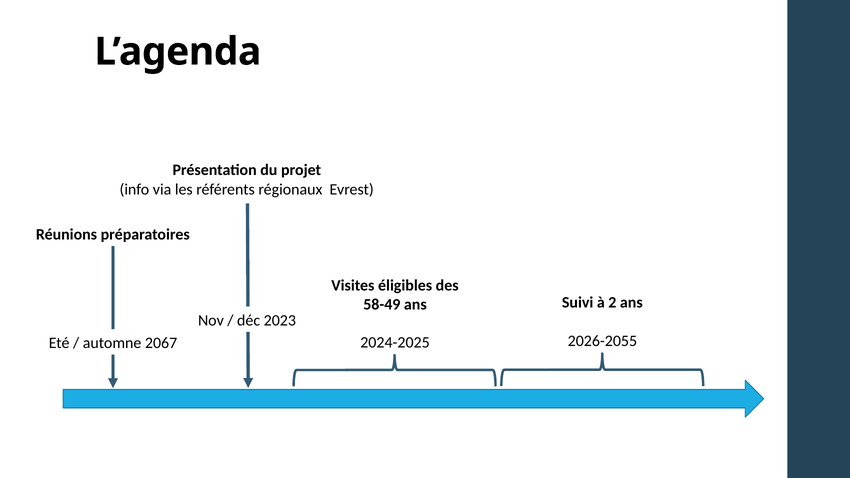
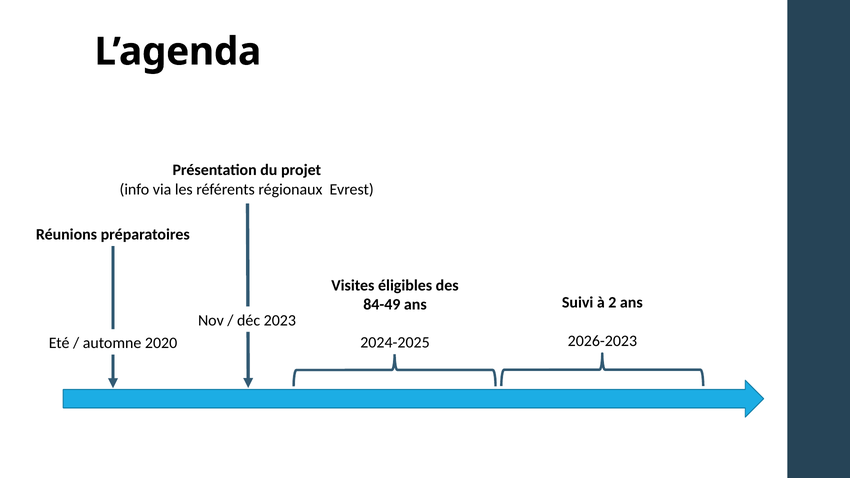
58-49: 58-49 -> 84-49 (382, 305)
2026-2055: 2026-2055 -> 2026-2023 (602, 341)
2067: 2067 -> 2020 (161, 343)
